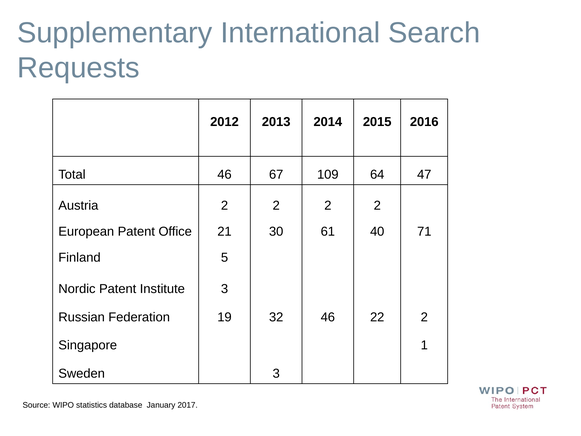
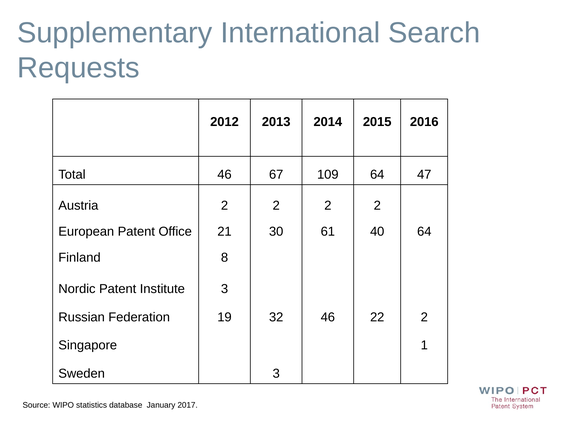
40 71: 71 -> 64 (424, 231)
5: 5 -> 8 (225, 257)
